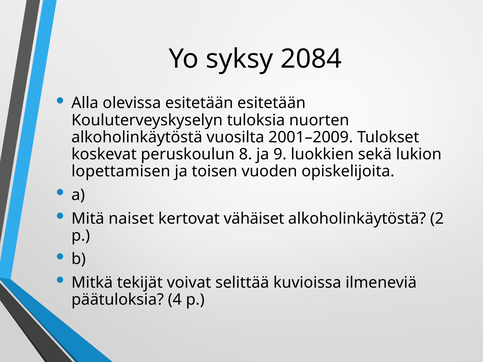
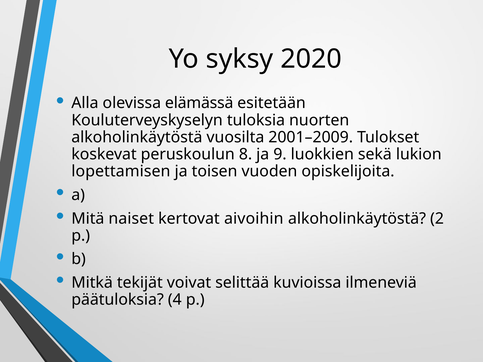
2084: 2084 -> 2020 (311, 59)
olevissa esitetään: esitetään -> elämässä (199, 103)
vähäiset: vähäiset -> aivoihin (254, 219)
